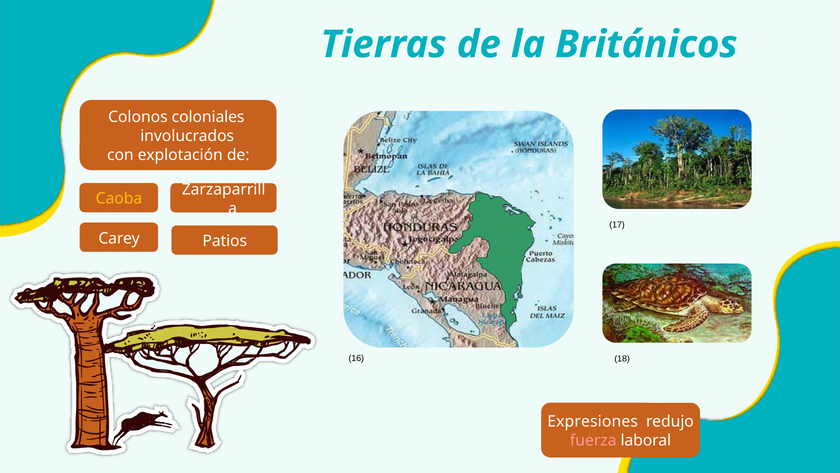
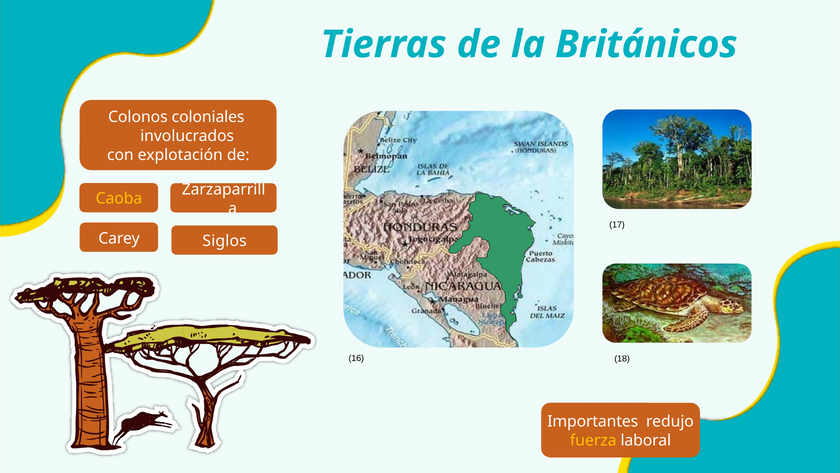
Patios: Patios -> Siglos (225, 241)
Expresiones: Expresiones -> Importantes (593, 421)
fuerza colour: pink -> yellow (593, 440)
